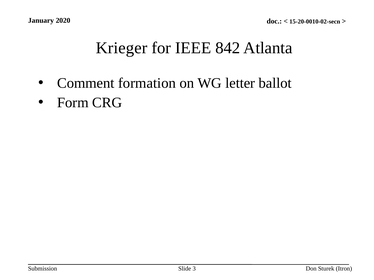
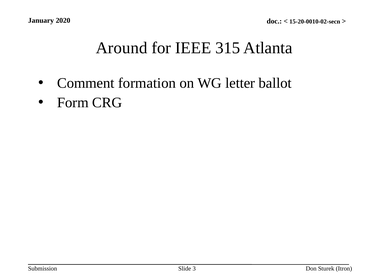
Krieger: Krieger -> Around (122, 48)
842: 842 -> 315 (228, 48)
